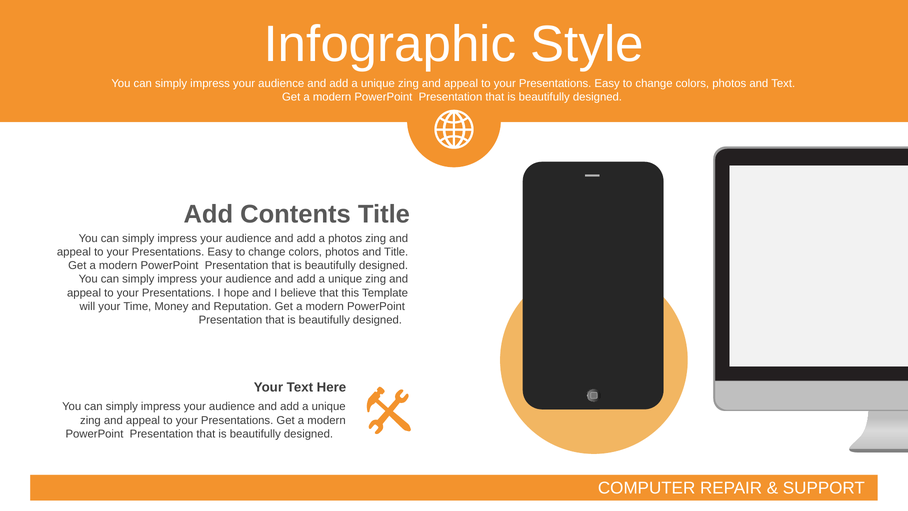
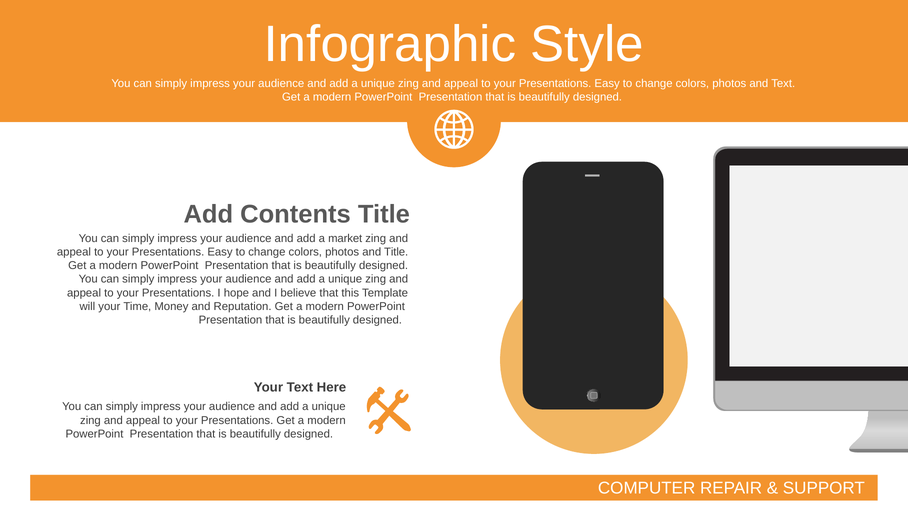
a photos: photos -> market (345, 238)
